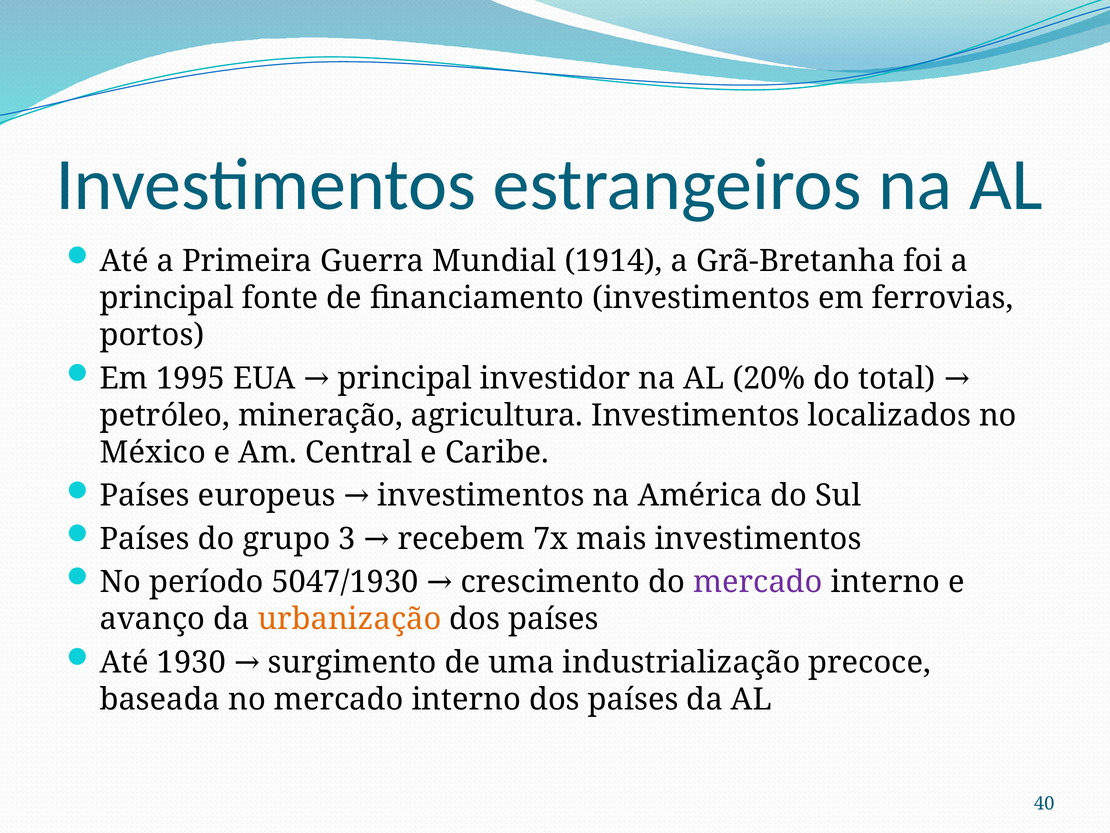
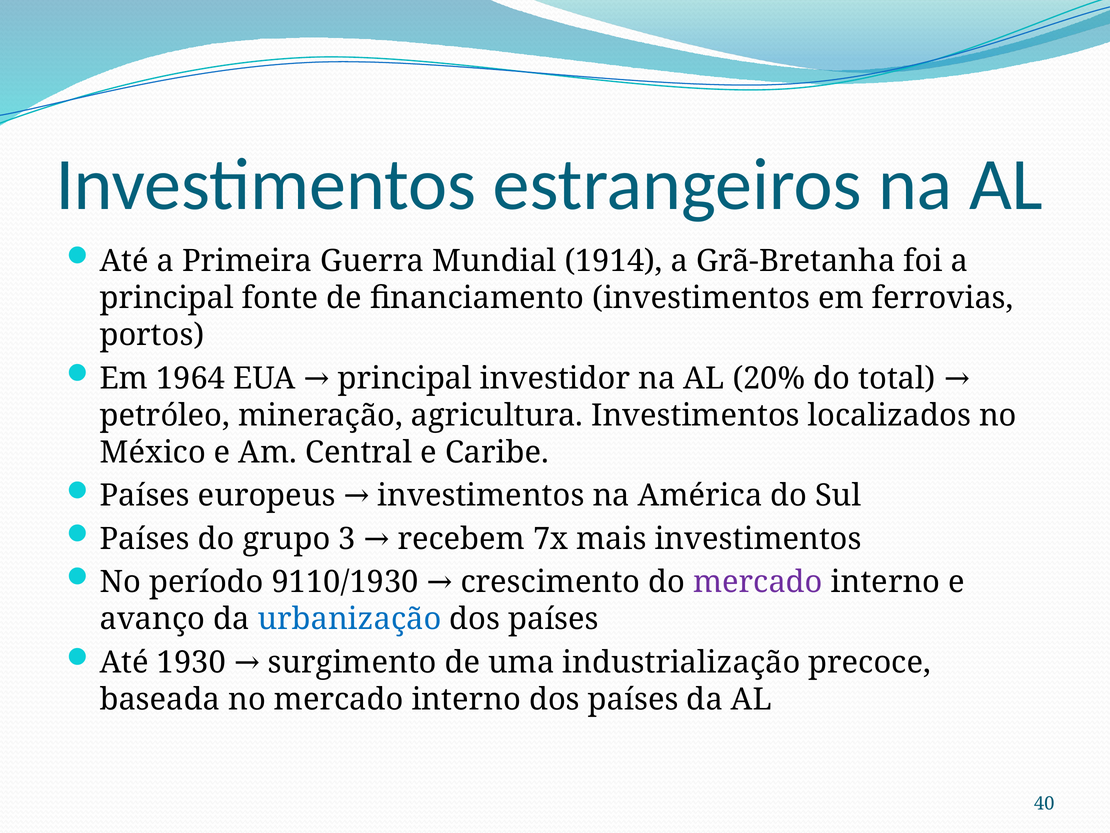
1995: 1995 -> 1964 (191, 378)
5047/1930: 5047/1930 -> 9110/1930 (345, 582)
urbanização colour: orange -> blue (349, 619)
